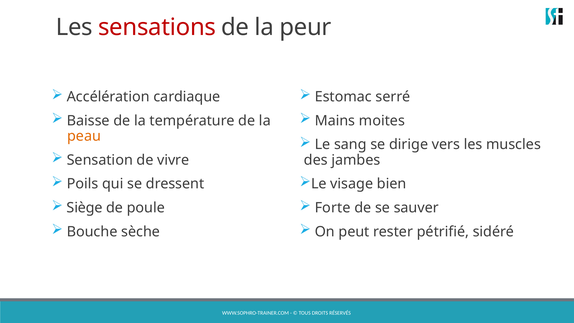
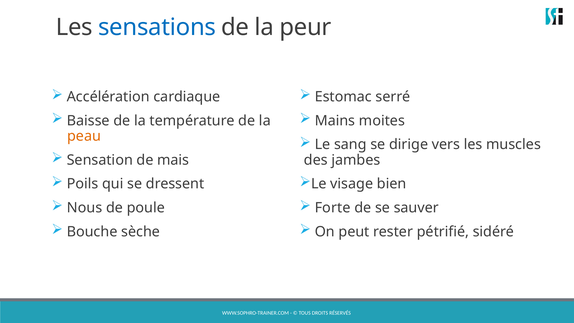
sensations colour: red -> blue (157, 27)
vivre: vivre -> mais (173, 160)
Siège: Siège -> Nous (85, 208)
